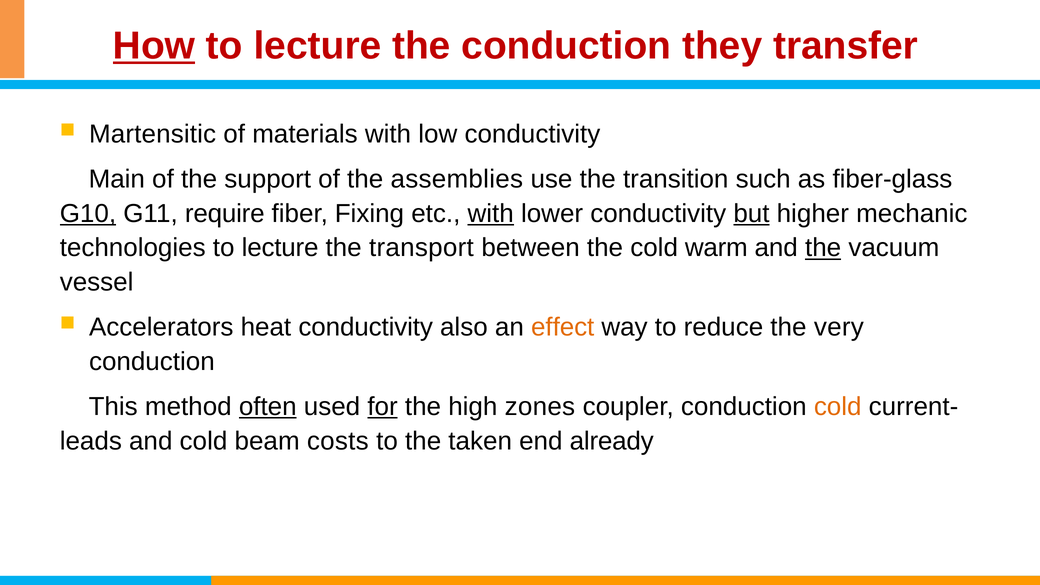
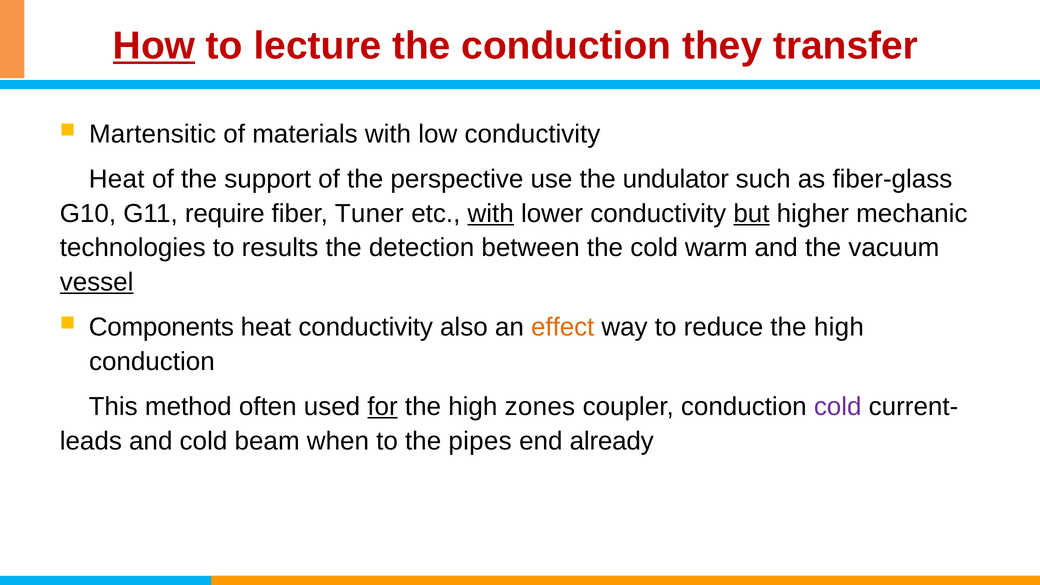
Main: Main -> Heat (117, 179)
assemblies: assemblies -> perspective (457, 179)
transition: transition -> undulator (676, 179)
G10 underline: present -> none (88, 214)
Fixing: Fixing -> Tuner (369, 214)
lecture: lecture -> results (280, 248)
transport: transport -> detection (422, 248)
the underline: present -> none (823, 248)
vessel underline: none -> present (97, 282)
Accelerators: Accelerators -> Components (161, 327)
reduce the very: very -> high (839, 327)
often underline: present -> none (268, 407)
cold colour: orange -> purple (838, 407)
costs: costs -> when (338, 441)
taken: taken -> pipes (480, 441)
